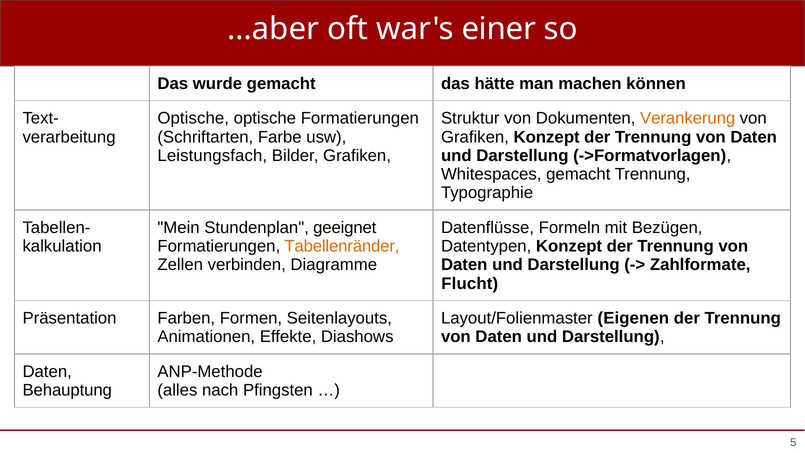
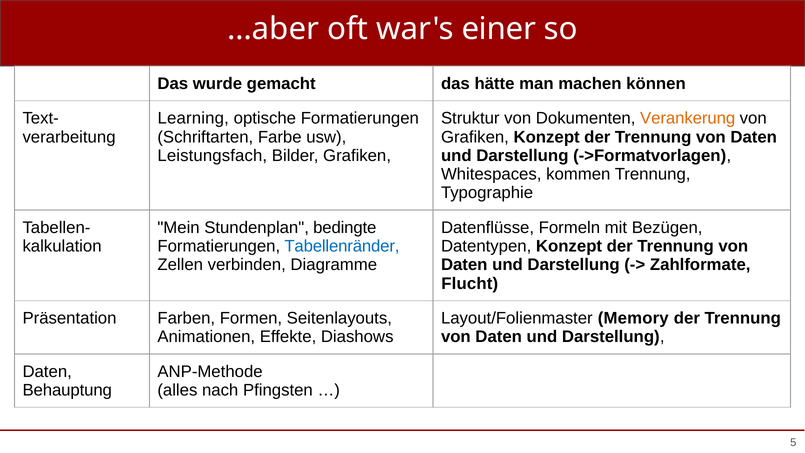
Optische: Optische -> Learning (193, 118)
Whitespaces gemacht: gemacht -> kommen (578, 174)
geeignet: geeignet -> bedingte (345, 228)
Tabellenränder colour: orange -> blue (342, 246)
Eigenen: Eigenen -> Memory (633, 318)
